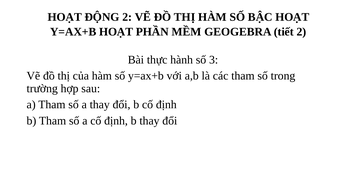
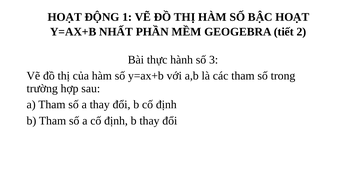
ĐỘNG 2: 2 -> 1 (127, 17)
Y=AX+B HOẠT: HOẠT -> NHẤT (116, 32)
